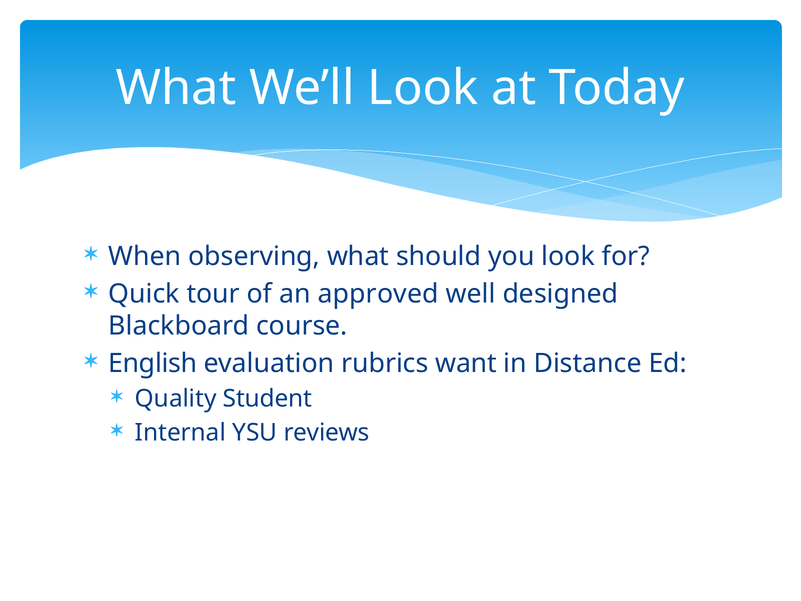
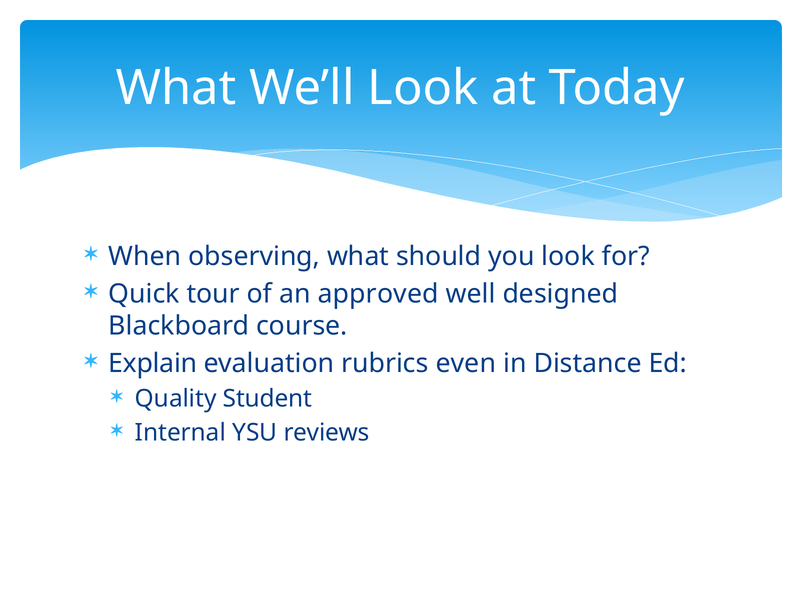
English: English -> Explain (153, 363)
want: want -> even (466, 363)
